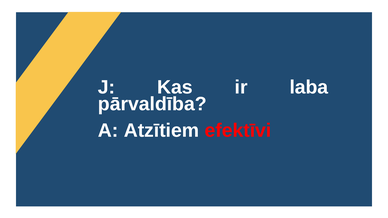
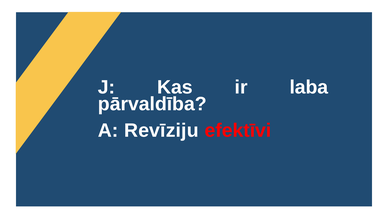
Atzītiem: Atzītiem -> Revīziju (161, 131)
